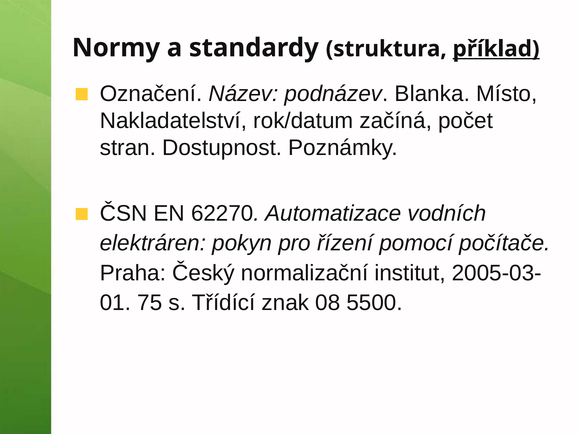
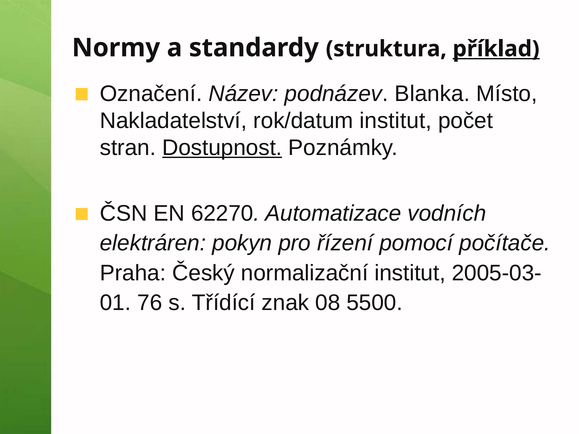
rok/datum začíná: začíná -> institut (396, 121)
Dostupnost underline: none -> present (222, 148)
75: 75 -> 76 (150, 303)
